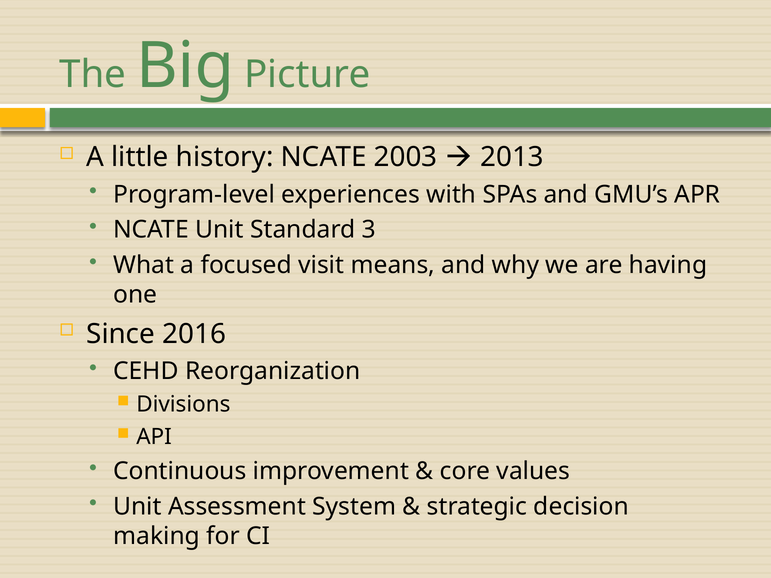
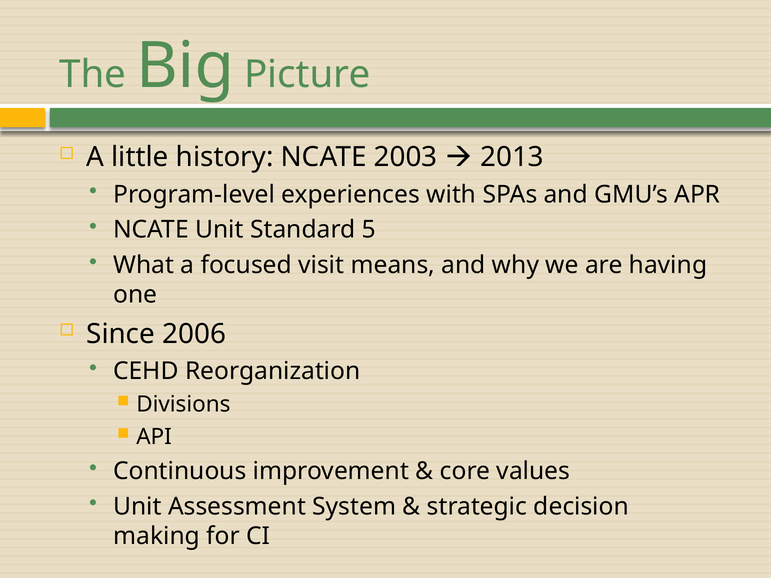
3: 3 -> 5 (369, 230)
2016: 2016 -> 2006 (194, 334)
